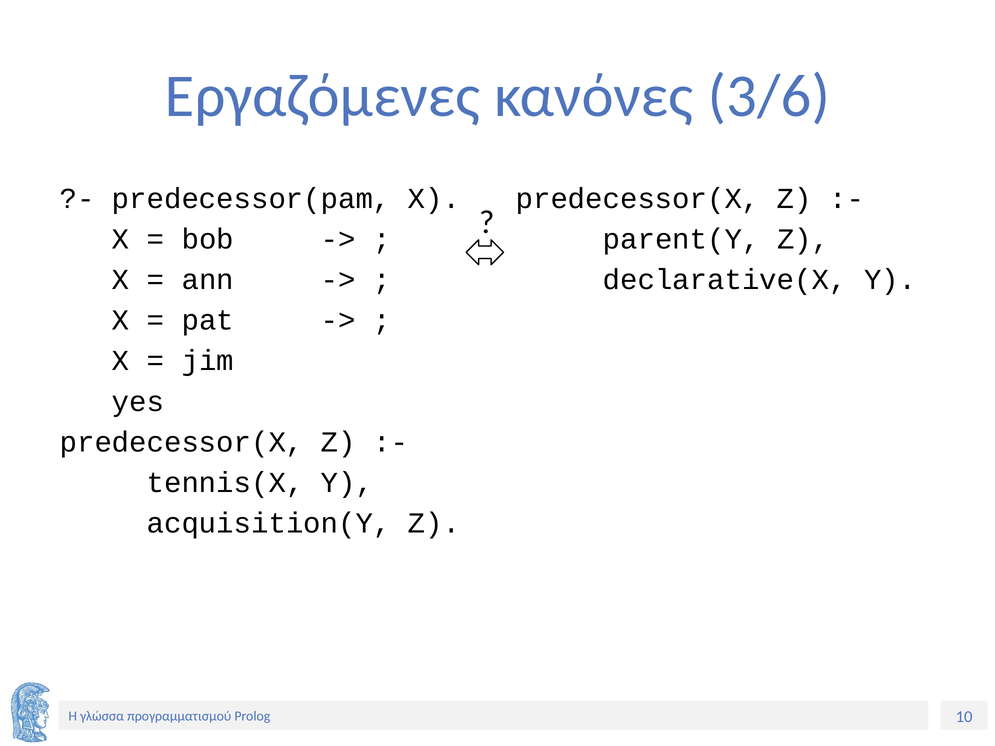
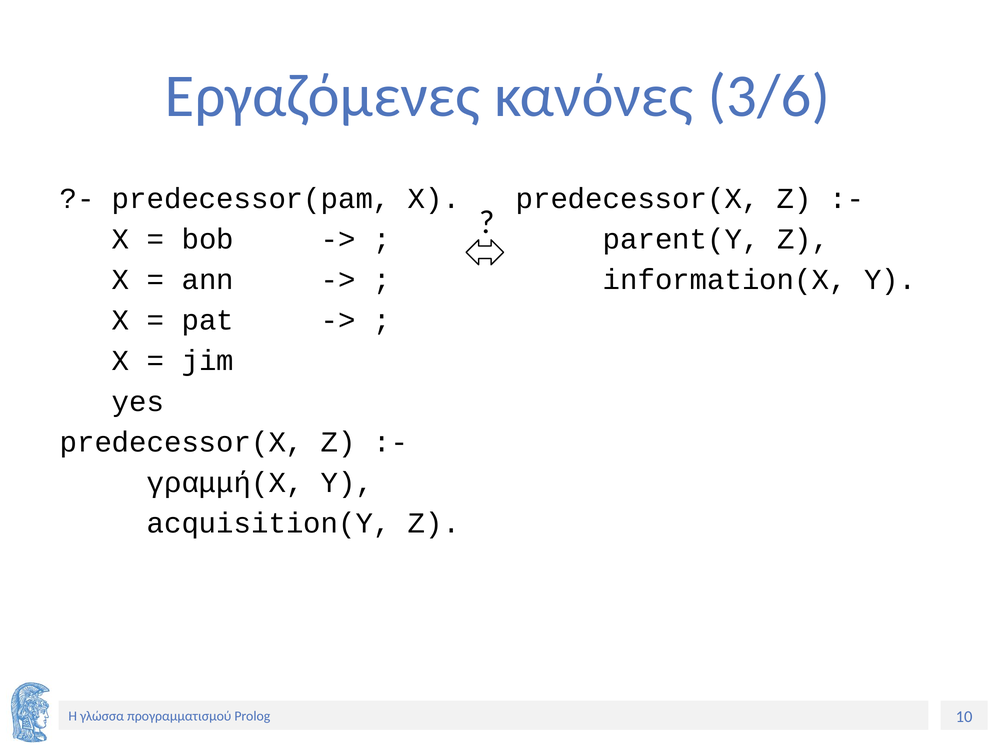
declarative(X: declarative(X -> information(X (725, 280)
tennis(X: tennis(X -> γραμμή(X (225, 483)
